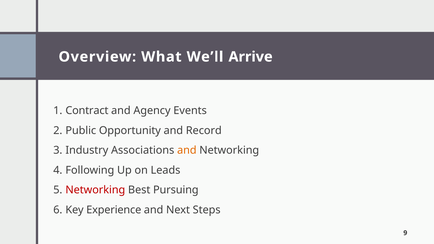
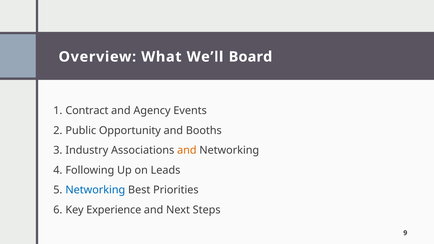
Arrive: Arrive -> Board (250, 57)
Record: Record -> Booths (204, 130)
Networking colour: red -> blue (95, 190)
Pursuing: Pursuing -> Priorities (176, 190)
